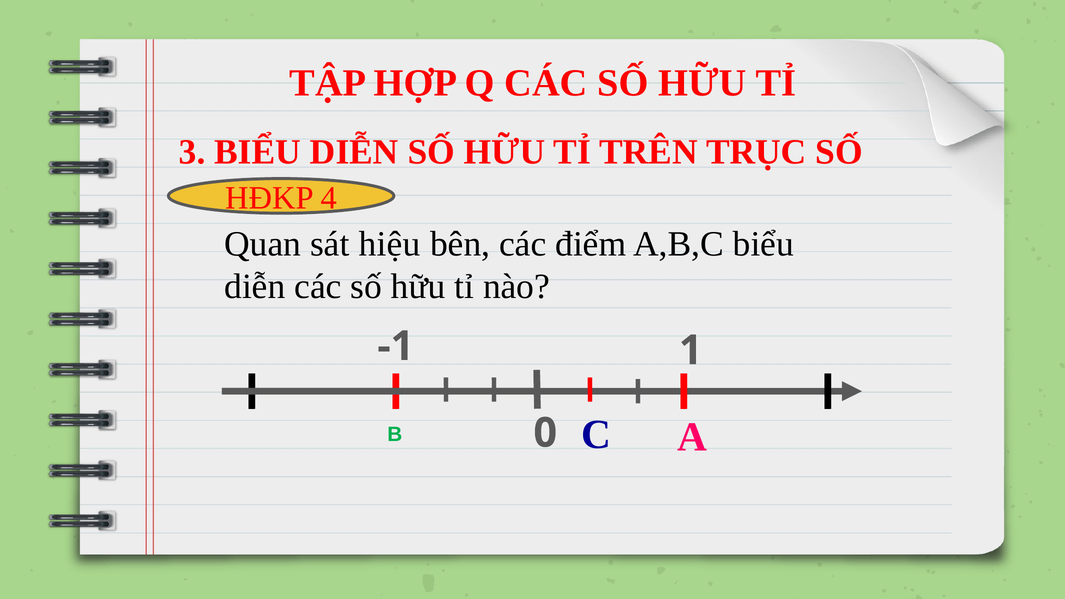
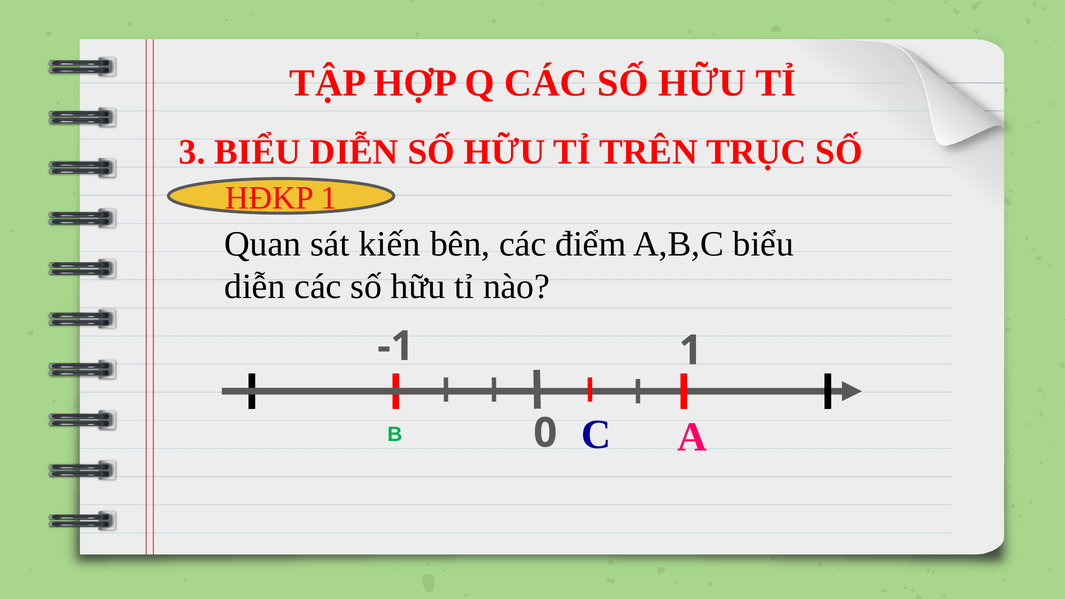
HĐKP 4: 4 -> 1 (329, 198)
hiệu: hiệu -> kiến (390, 244)
